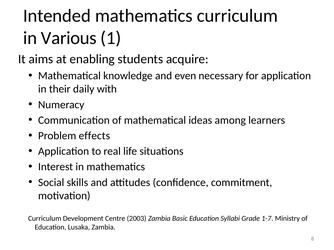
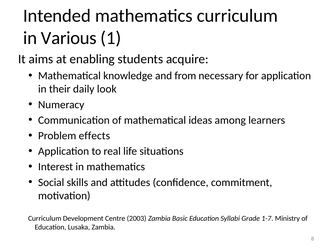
even: even -> from (185, 76)
with: with -> look (107, 89)
